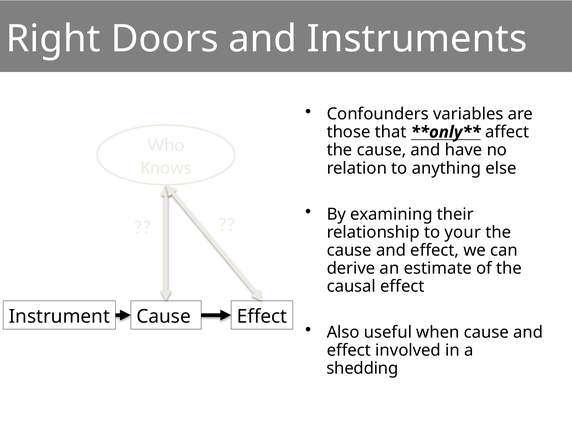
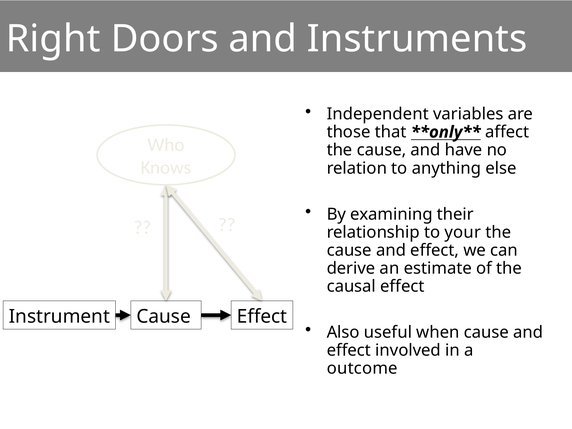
Confounders: Confounders -> Independent (378, 114)
shedding: shedding -> outcome (362, 368)
